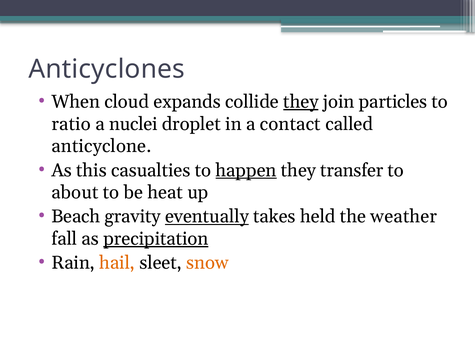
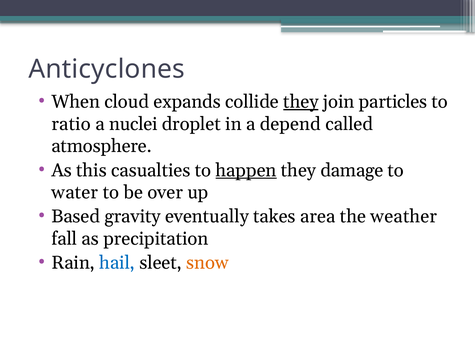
contact: contact -> depend (290, 124)
anticyclone: anticyclone -> atmosphere (102, 146)
transfer: transfer -> damage (352, 170)
about: about -> water (75, 193)
heat: heat -> over (165, 193)
Beach: Beach -> Based (76, 217)
eventually underline: present -> none (207, 217)
held: held -> area (318, 217)
precipitation underline: present -> none (156, 239)
hail colour: orange -> blue (117, 263)
